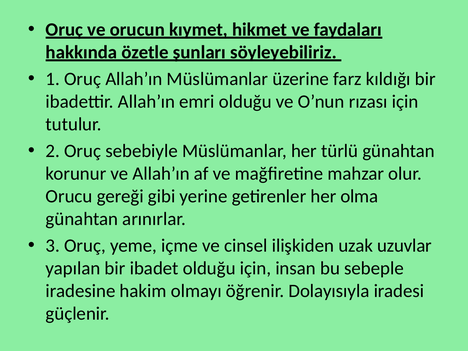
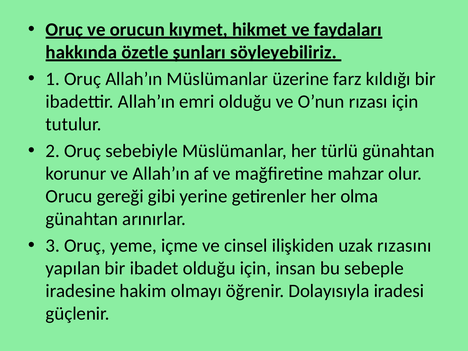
uzuvlar: uzuvlar -> rızasını (404, 246)
